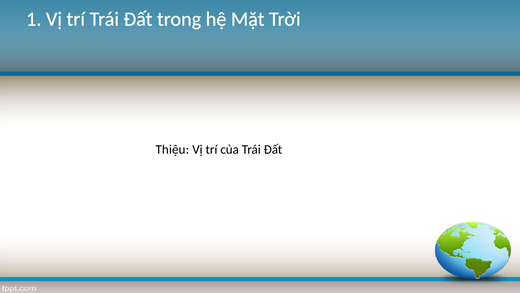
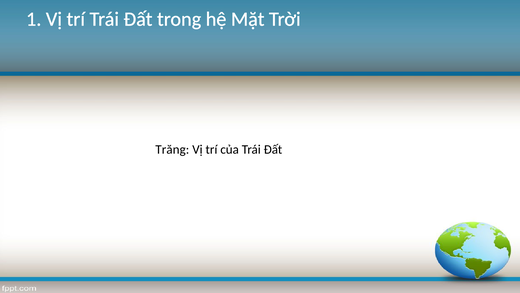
Thiệu: Thiệu -> Trăng (172, 149)
